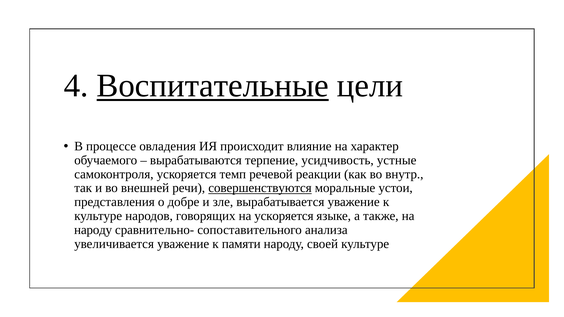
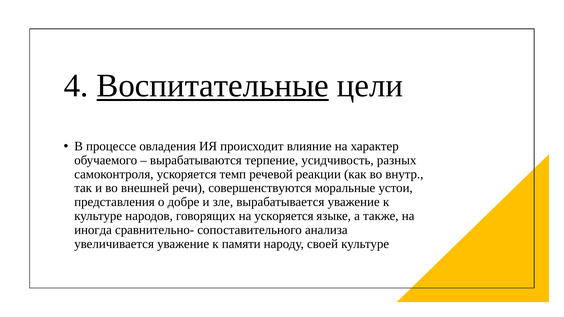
устные: устные -> разных (397, 160)
совершенствуются underline: present -> none (260, 188)
народу: народу -> иногда (93, 230)
